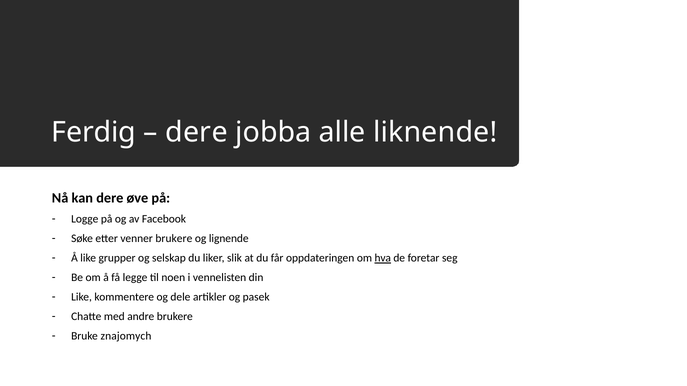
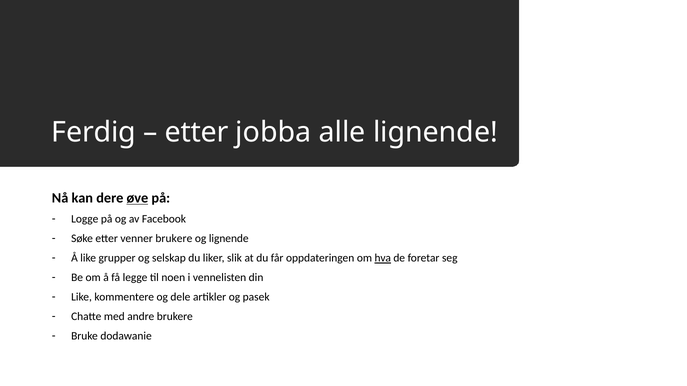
dere: dere -> etter (197, 133)
alle liknende: liknende -> lignende (435, 133)
øve underline: none -> present (137, 198)
znajomych: znajomych -> dodawanie (126, 336)
